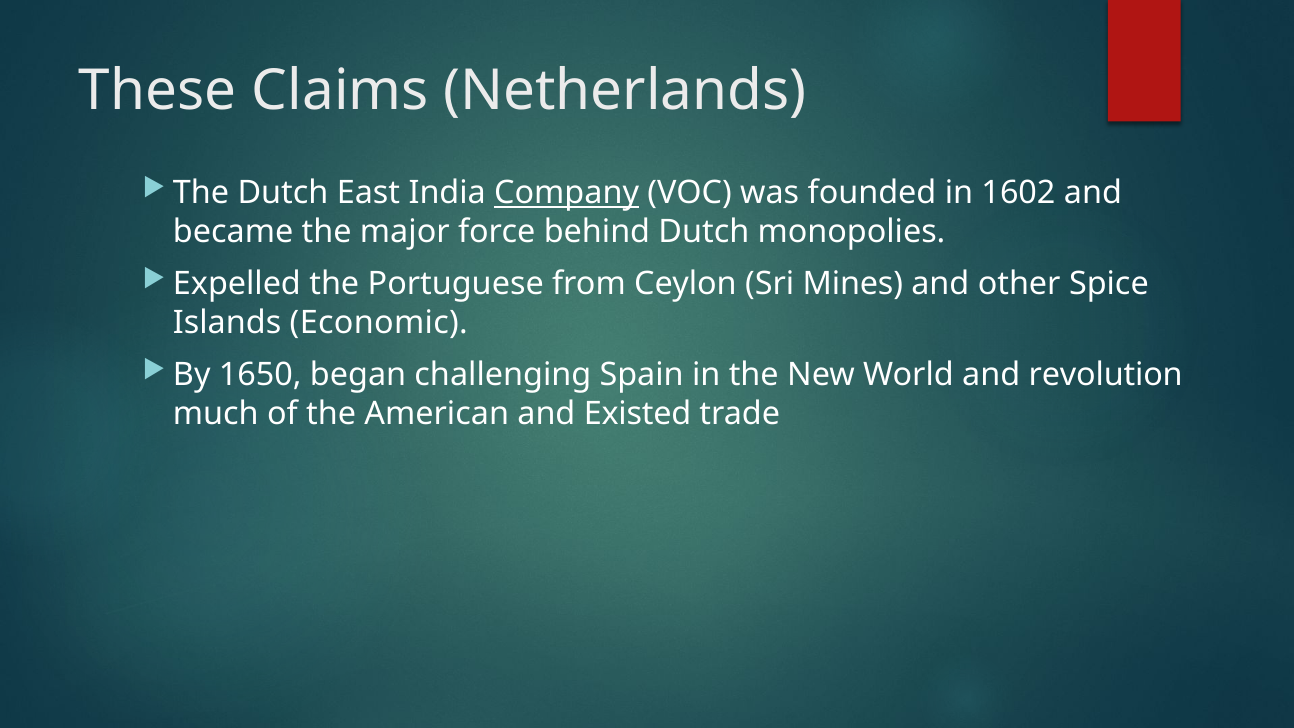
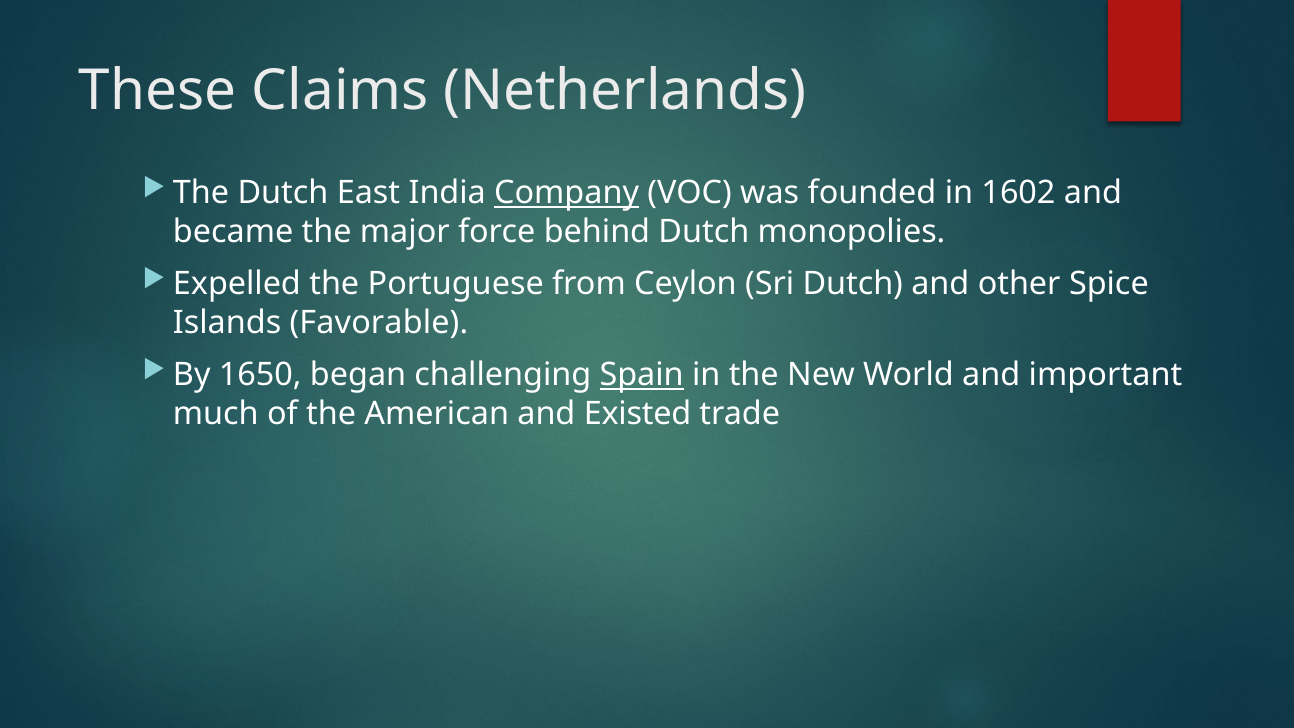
Sri Mines: Mines -> Dutch (853, 284)
Economic: Economic -> Favorable (379, 323)
Spain underline: none -> present (642, 375)
revolution: revolution -> important (1106, 375)
